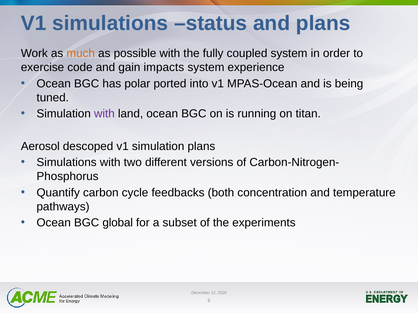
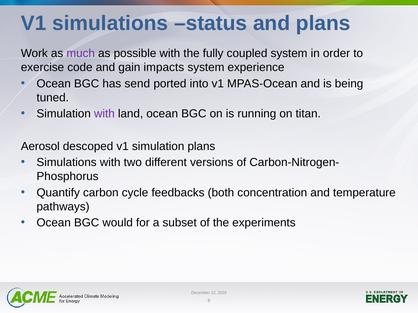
much colour: orange -> purple (81, 54)
polar: polar -> send (137, 84)
global: global -> would (118, 223)
